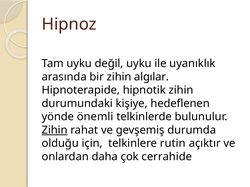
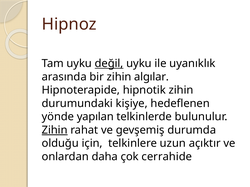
değil underline: none -> present (109, 64)
önemli: önemli -> yapılan (95, 117)
rutin: rutin -> uzun (173, 144)
